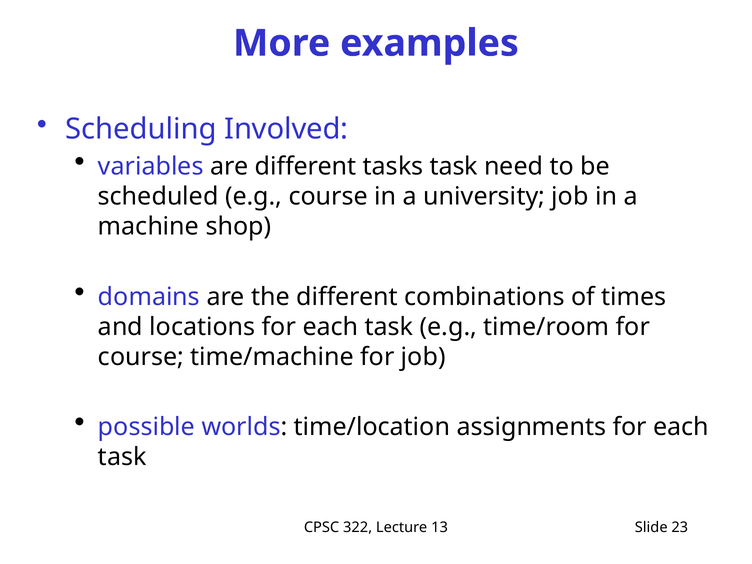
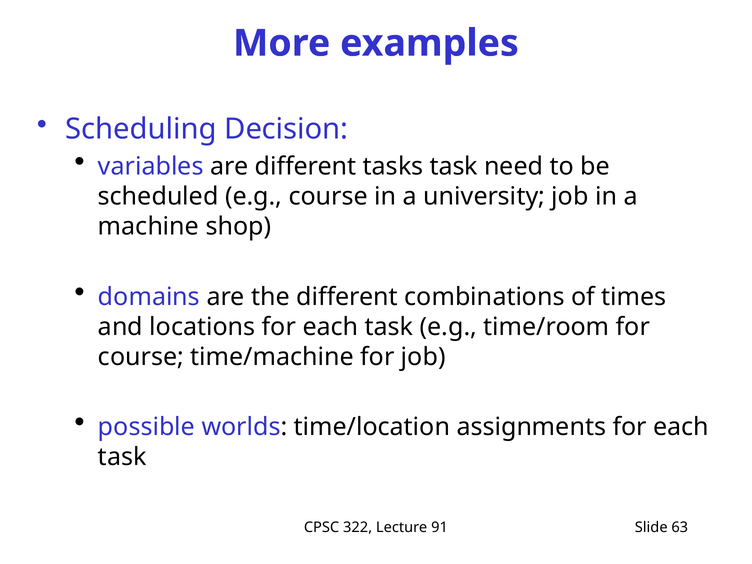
Involved: Involved -> Decision (286, 129)
13: 13 -> 91 (440, 527)
23: 23 -> 63 (680, 527)
